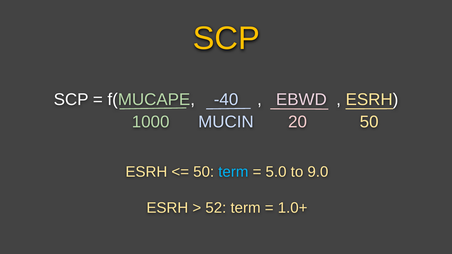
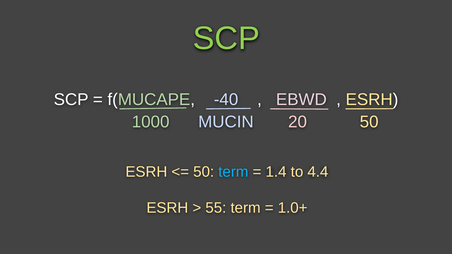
SCP colour: yellow -> light green (226, 39)
5.0: 5.0 -> 1.4 (276, 172)
9.0: 9.0 -> 4.4 (318, 172)
52: 52 -> 55 (216, 208)
